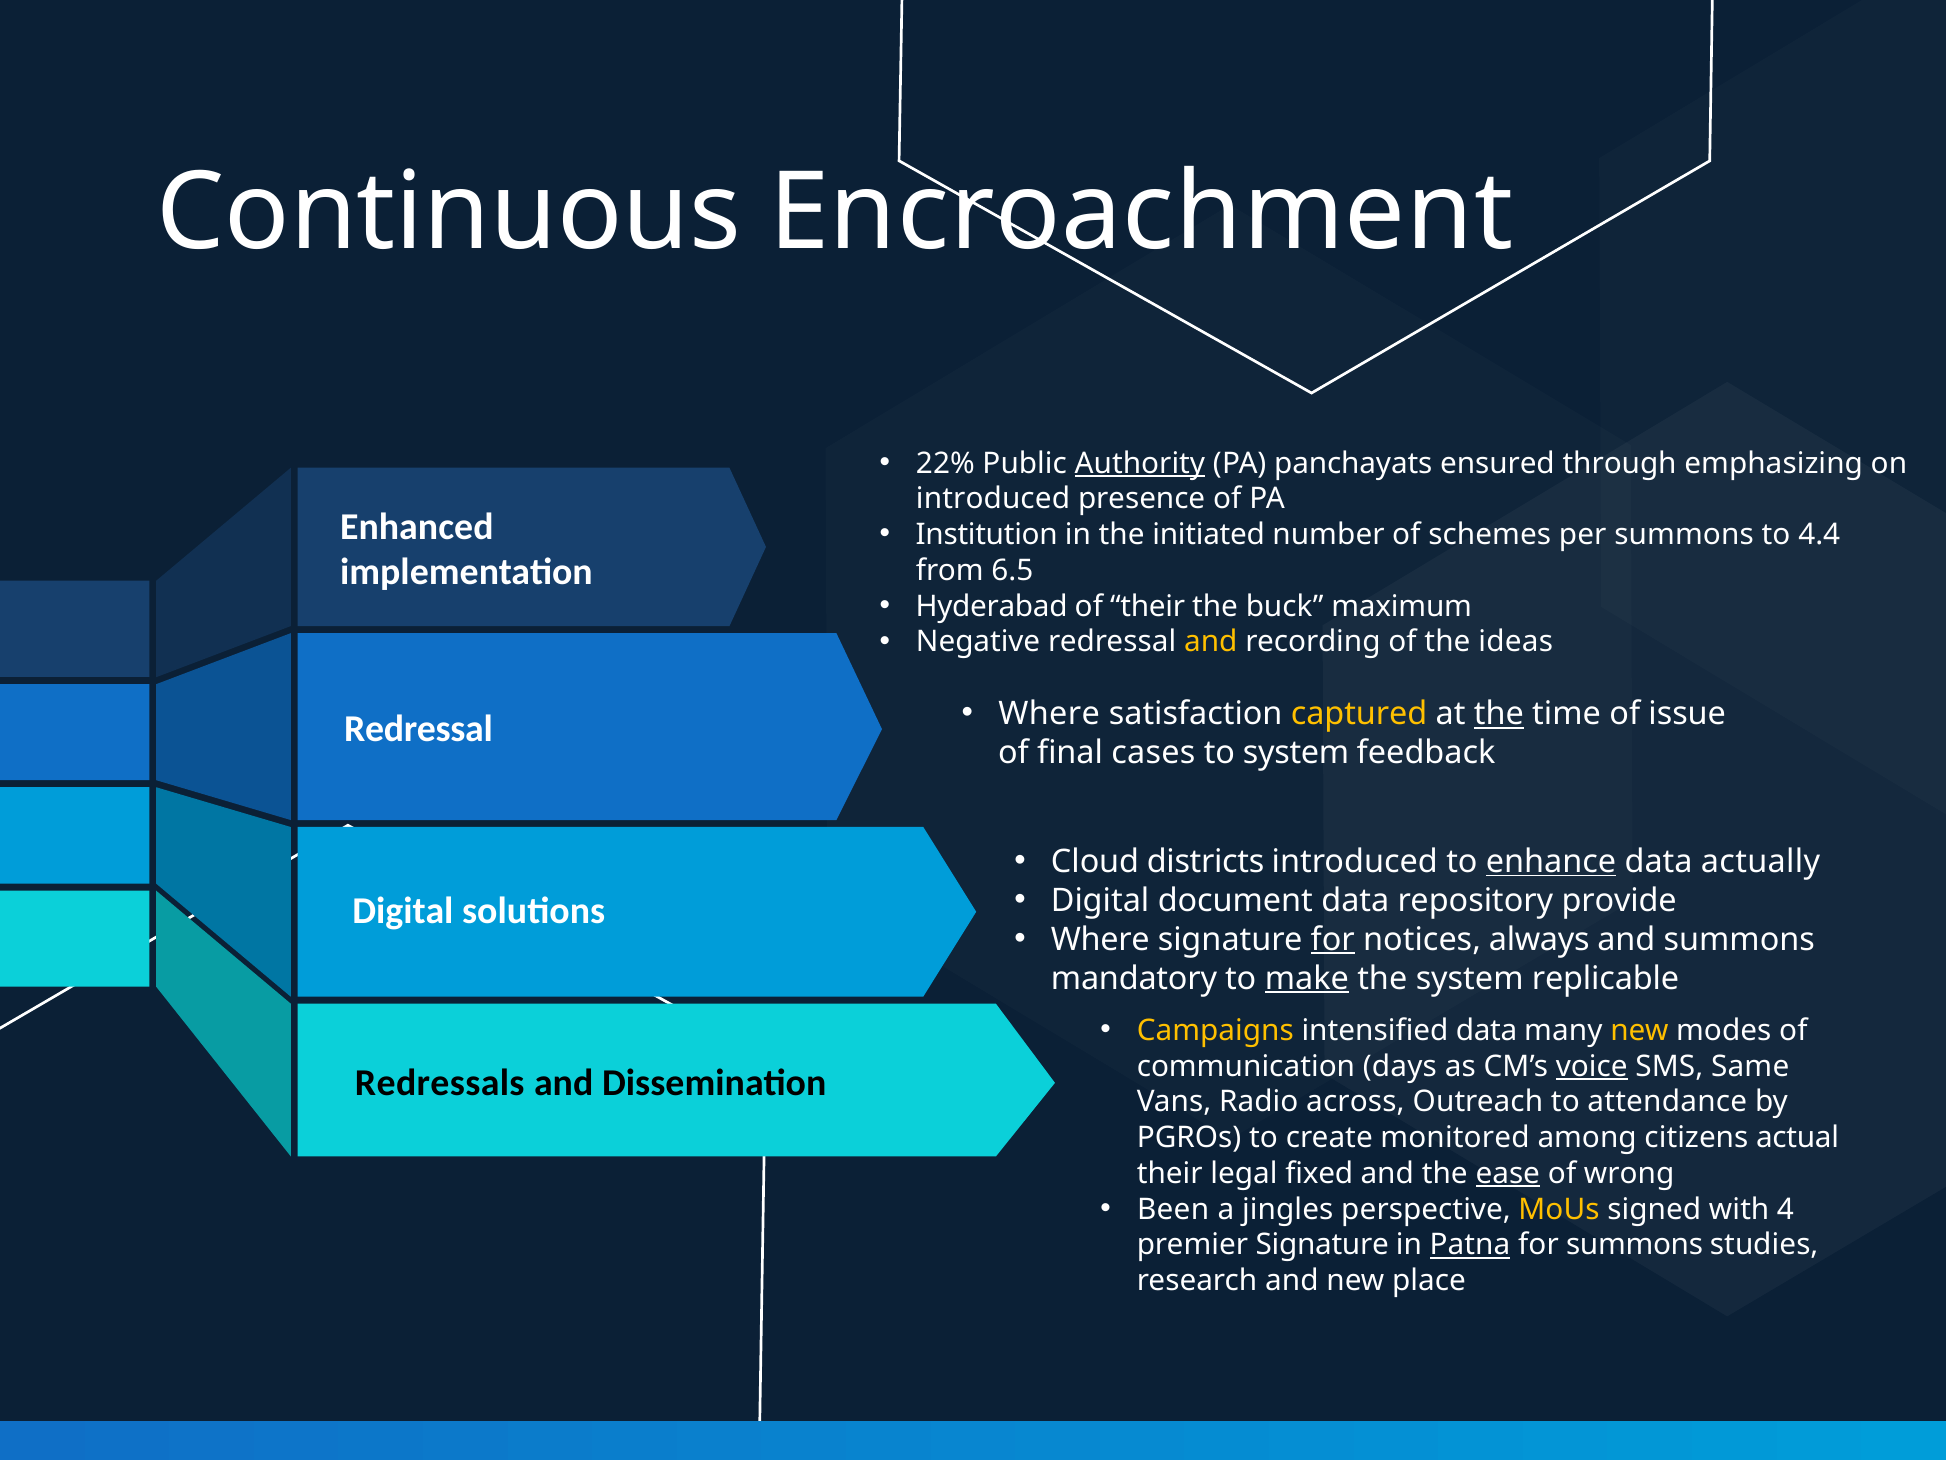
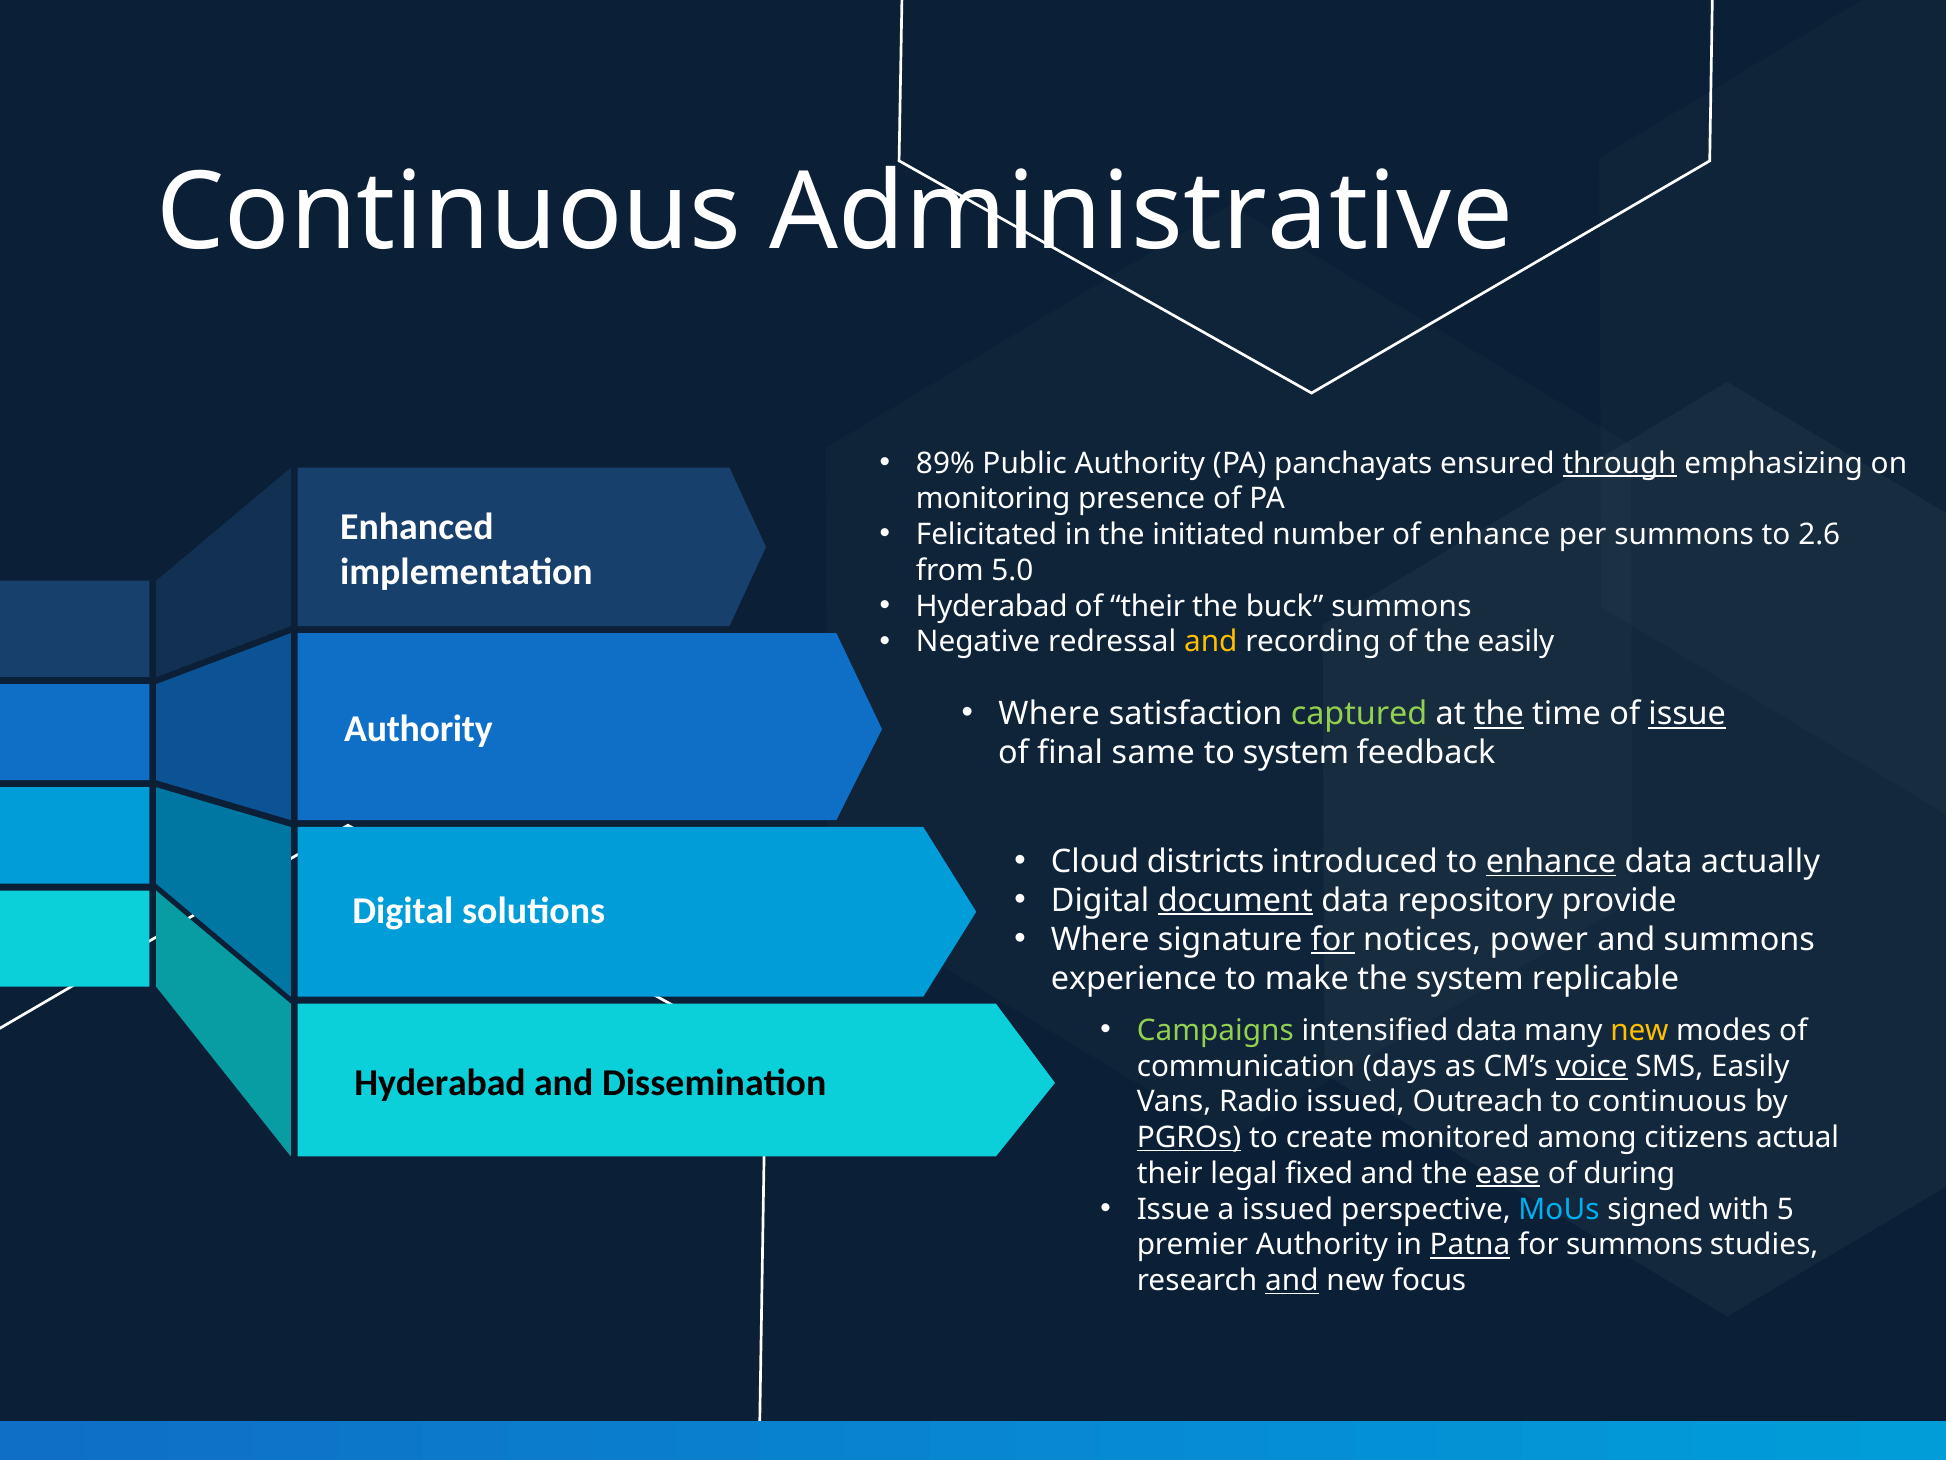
Encroachment: Encroachment -> Administrative (1141, 212)
22%: 22% -> 89% (945, 463)
Authority underline: present -> none (1140, 463)
through underline: none -> present (1620, 463)
introduced: introduced -> monitoring (993, 499)
Institution: Institution -> Felicitated (987, 535)
of schemes: schemes -> enhance (1490, 535)
4.4: 4.4 -> 2.6 (1819, 535)
6.5: 6.5 -> 5.0 (1012, 570)
buck maximum: maximum -> summons (1401, 606)
the ideas: ideas -> easily (1516, 642)
captured colour: yellow -> light green (1359, 713)
issue underline: none -> present (1687, 713)
Redressal: Redressal -> Authority (418, 729)
cases: cases -> same (1153, 752)
document underline: none -> present (1235, 900)
always: always -> power (1539, 939)
mandatory: mandatory -> experience (1134, 978)
make underline: present -> none (1307, 978)
Campaigns colour: yellow -> light green (1215, 1030)
SMS Same: Same -> Easily (1750, 1066)
Redressals: Redressals -> Hyderabad (440, 1082)
Radio across: across -> issued (1355, 1102)
to attendance: attendance -> continuous (1667, 1102)
PGROs underline: none -> present (1189, 1137)
wrong: wrong -> during (1629, 1173)
Been: Been -> Issue (1173, 1209)
a jingles: jingles -> issued (1288, 1209)
MoUs colour: yellow -> light blue (1559, 1209)
4: 4 -> 5 (1785, 1209)
premier Signature: Signature -> Authority (1322, 1245)
and underline: none -> present (1292, 1280)
place: place -> focus (1429, 1280)
